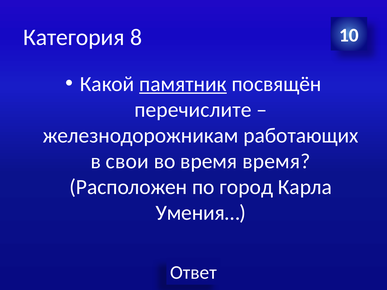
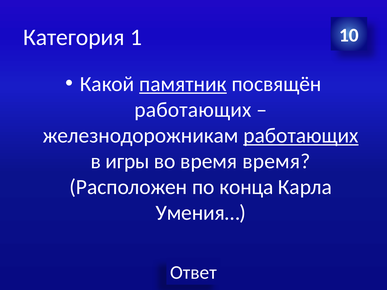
8: 8 -> 1 (136, 37)
перечислите: перечислите -> работающих (193, 110)
работающих underline: none -> present (301, 136)
свои: свои -> игры (127, 161)
город: город -> конца (246, 187)
